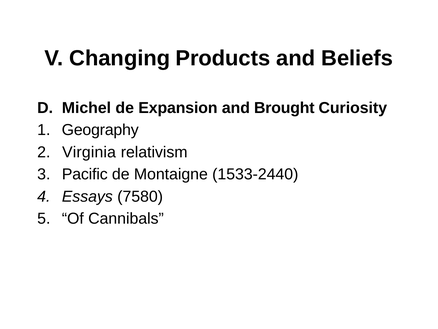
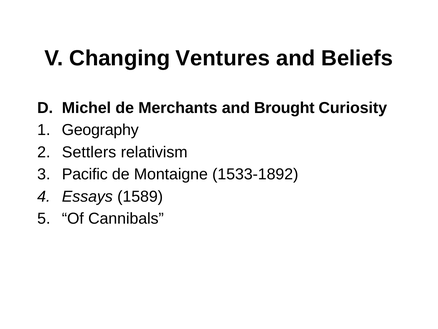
Products: Products -> Ventures (223, 58)
Expansion: Expansion -> Merchants (178, 108)
Virginia: Virginia -> Settlers (89, 152)
1533-2440: 1533-2440 -> 1533-1892 (255, 174)
7580: 7580 -> 1589 (140, 196)
